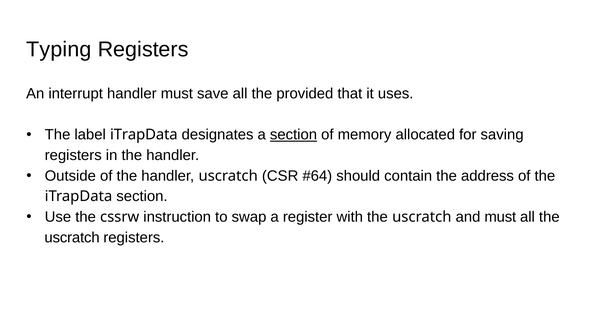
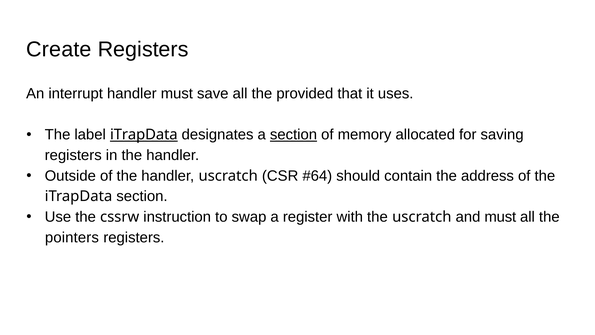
Typing: Typing -> Create (59, 49)
iTrapData underline: none -> present (144, 135)
uscratch: uscratch -> pointers (72, 237)
